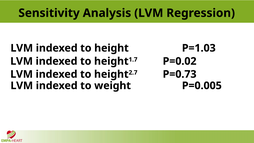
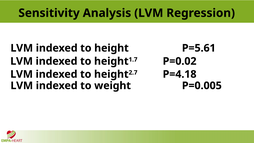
P=1.03: P=1.03 -> P=5.61 (199, 48)
P=0.73: P=0.73 -> P=4.18 (180, 74)
